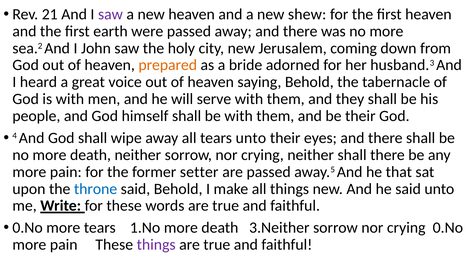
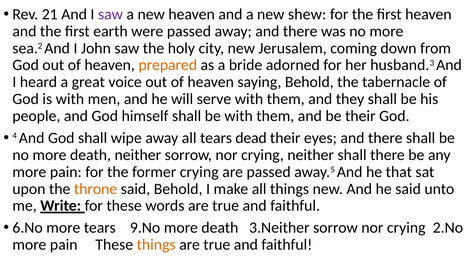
tears unto: unto -> dead (251, 138)
former setter: setter -> crying (199, 172)
throne colour: blue -> orange (96, 189)
0.No: 0.No -> 6.No (28, 228)
1.No: 1.No -> 9.No (145, 228)
crying 0.No: 0.No -> 2.No (448, 228)
things colour: purple -> orange (156, 245)
